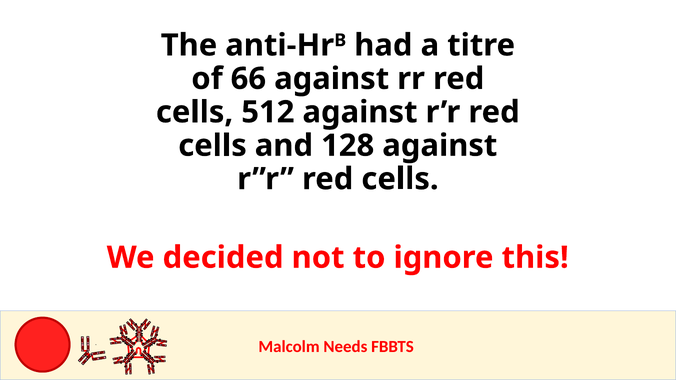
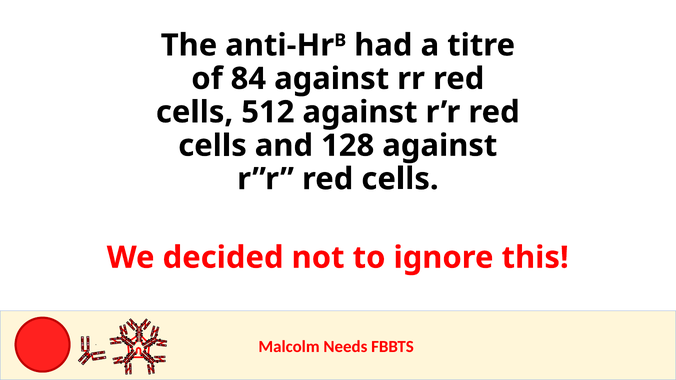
66: 66 -> 84 (248, 79)
